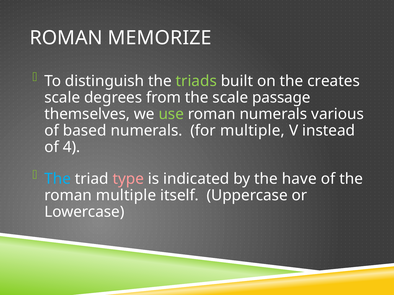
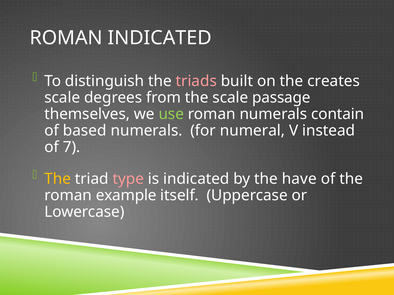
ROMAN MEMORIZE: MEMORIZE -> INDICATED (160, 38)
triads colour: light green -> pink (196, 81)
various: various -> contain (338, 114)
for multiple: multiple -> numeral (252, 131)
4: 4 -> 7 (71, 147)
The colour: light blue -> yellow (58, 179)
roman multiple: multiple -> example (126, 196)
